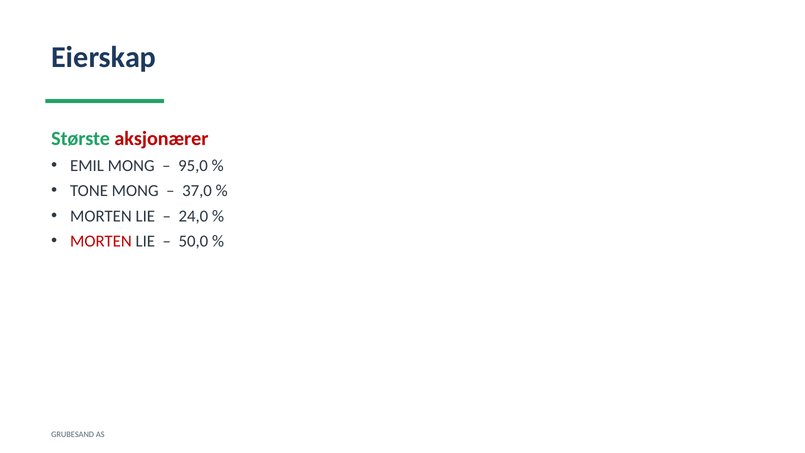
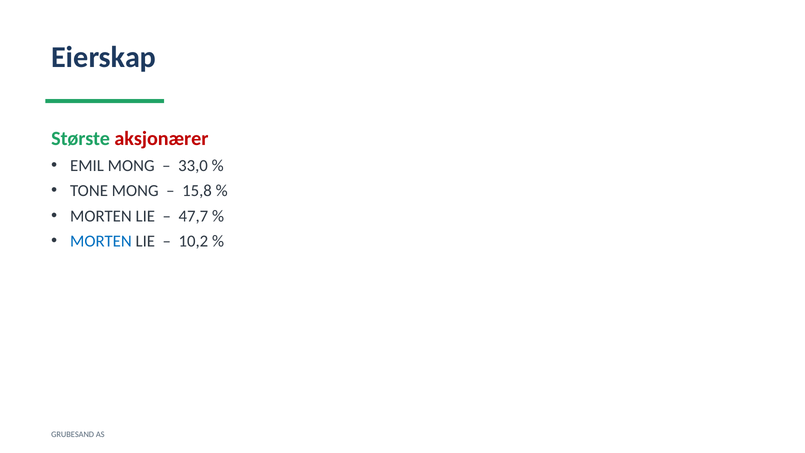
95,0: 95,0 -> 33,0 (193, 166)
37,0: 37,0 -> 15,8 (197, 191)
24,0: 24,0 -> 47,7 (193, 216)
MORTEN colour: red -> blue (101, 241)
50,0: 50,0 -> 10,2 (193, 241)
